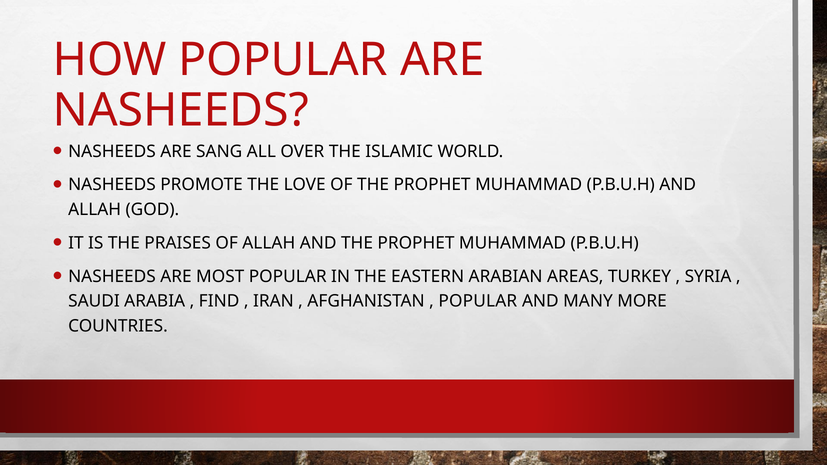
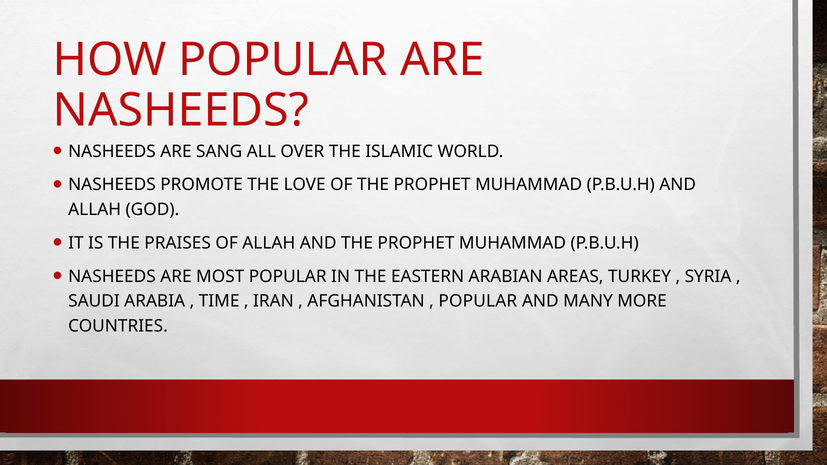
FIND: FIND -> TIME (219, 301)
